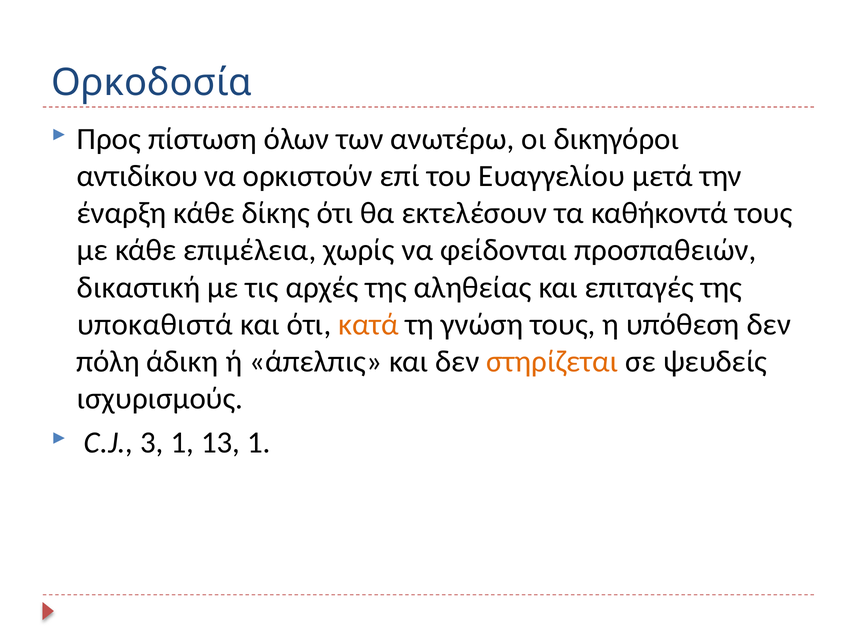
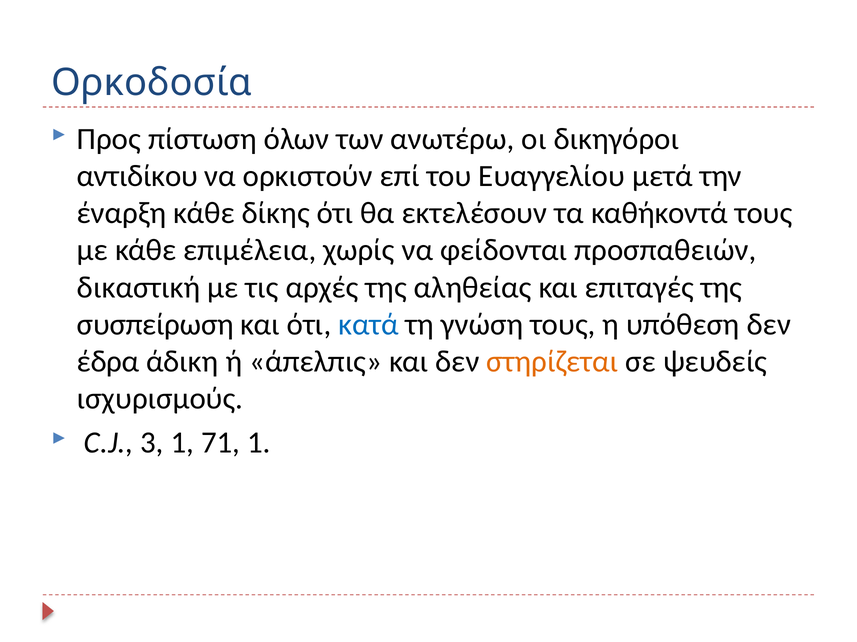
υποκαθιστά: υποκαθιστά -> συσπείρωση (155, 325)
κατά colour: orange -> blue (368, 325)
πόλη: πόλη -> έδρα (108, 362)
13: 13 -> 71 (221, 443)
